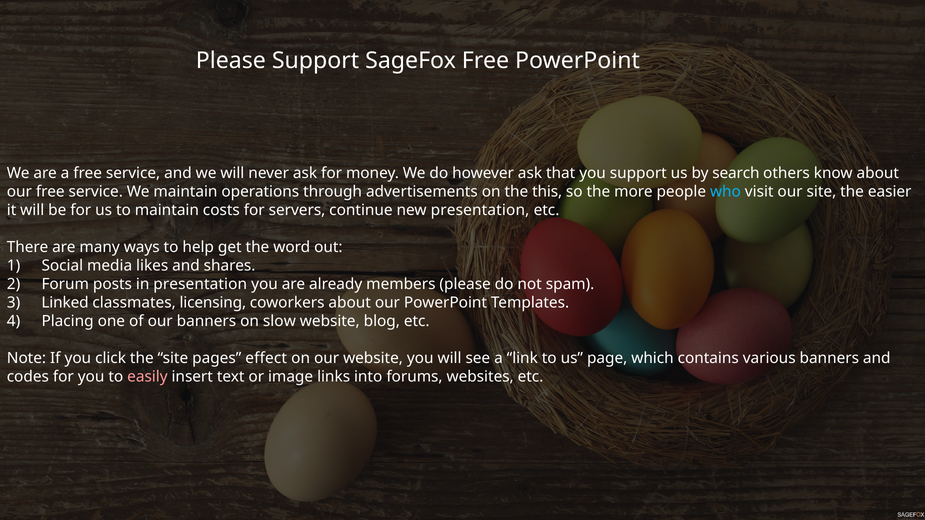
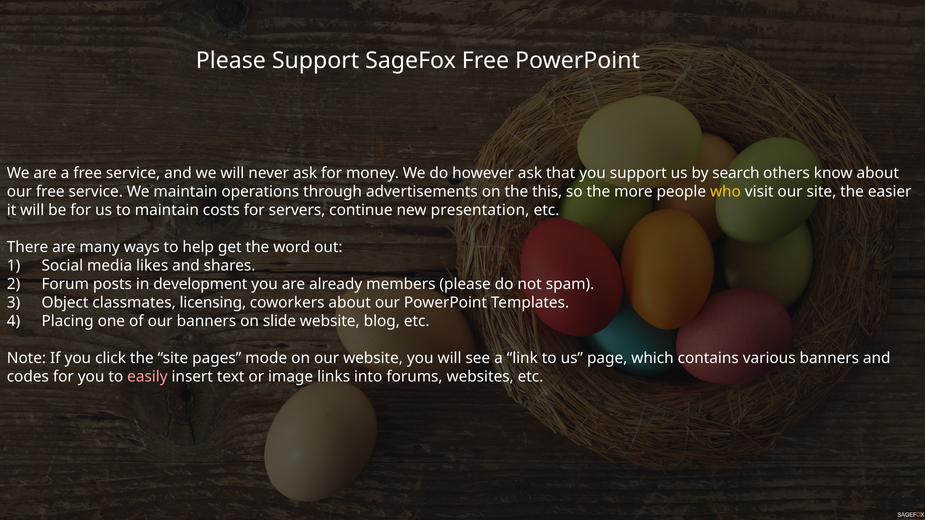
who colour: light blue -> yellow (725, 192)
in presentation: presentation -> development (200, 284)
Linked: Linked -> Object (65, 303)
slow: slow -> slide (279, 321)
effect: effect -> mode (266, 358)
